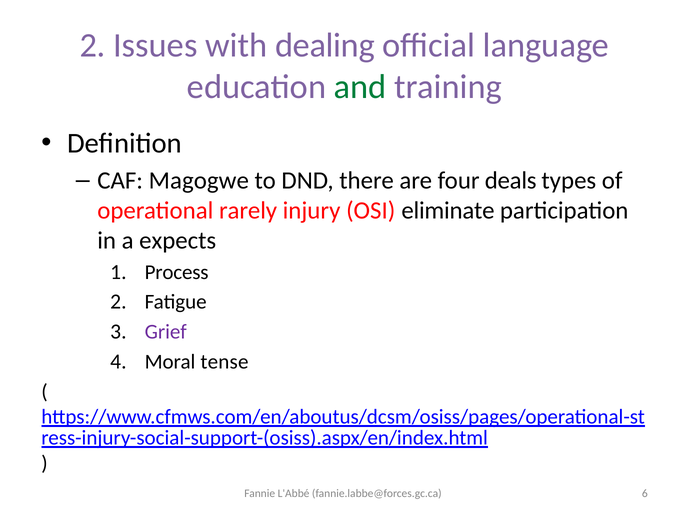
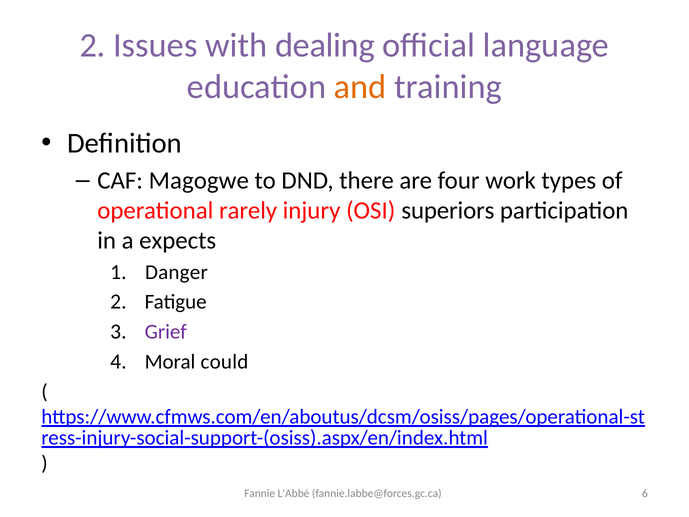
and colour: green -> orange (360, 87)
deals: deals -> work (511, 181)
eliminate: eliminate -> superiors (448, 210)
Process: Process -> Danger (176, 272)
tense: tense -> could (224, 362)
